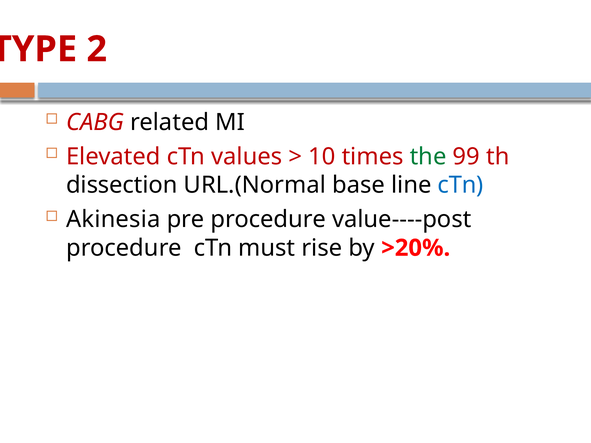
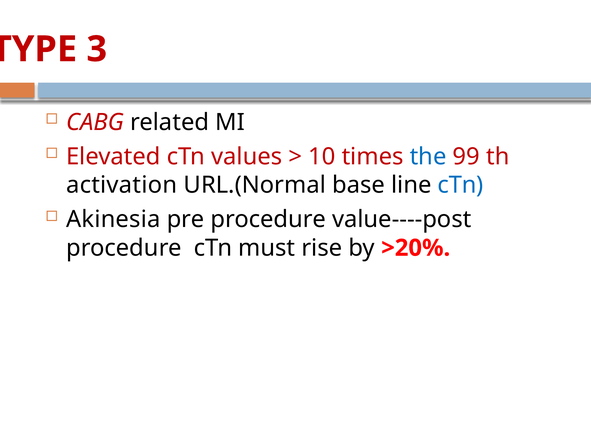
2: 2 -> 3 (97, 49)
the colour: green -> blue (428, 157)
dissection: dissection -> activation (122, 185)
